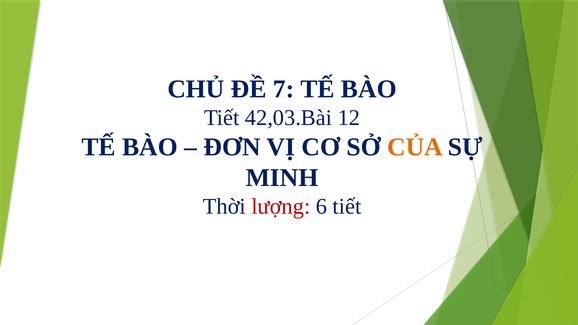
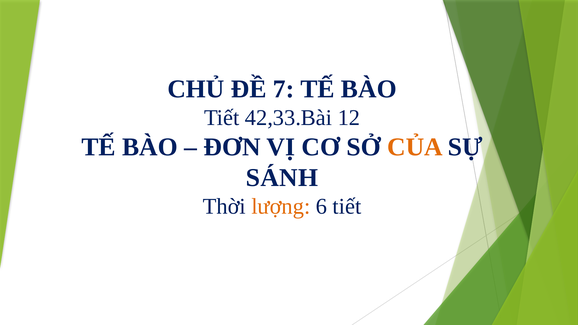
42,03.Bài: 42,03.Bài -> 42,33.Bài (289, 118)
MINH: MINH -> SÁNH (282, 178)
lượng colour: red -> orange (281, 206)
